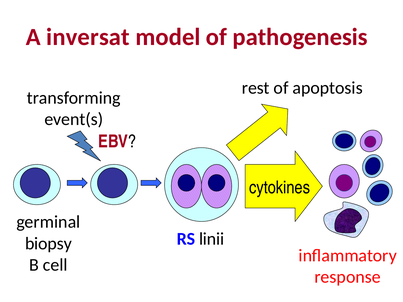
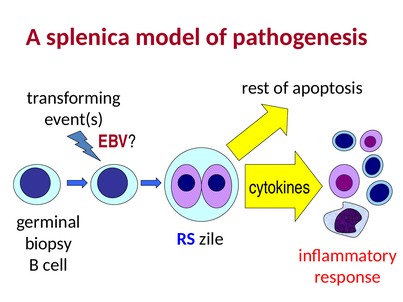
inversat: inversat -> splenica (88, 37)
linii: linii -> zile (211, 239)
